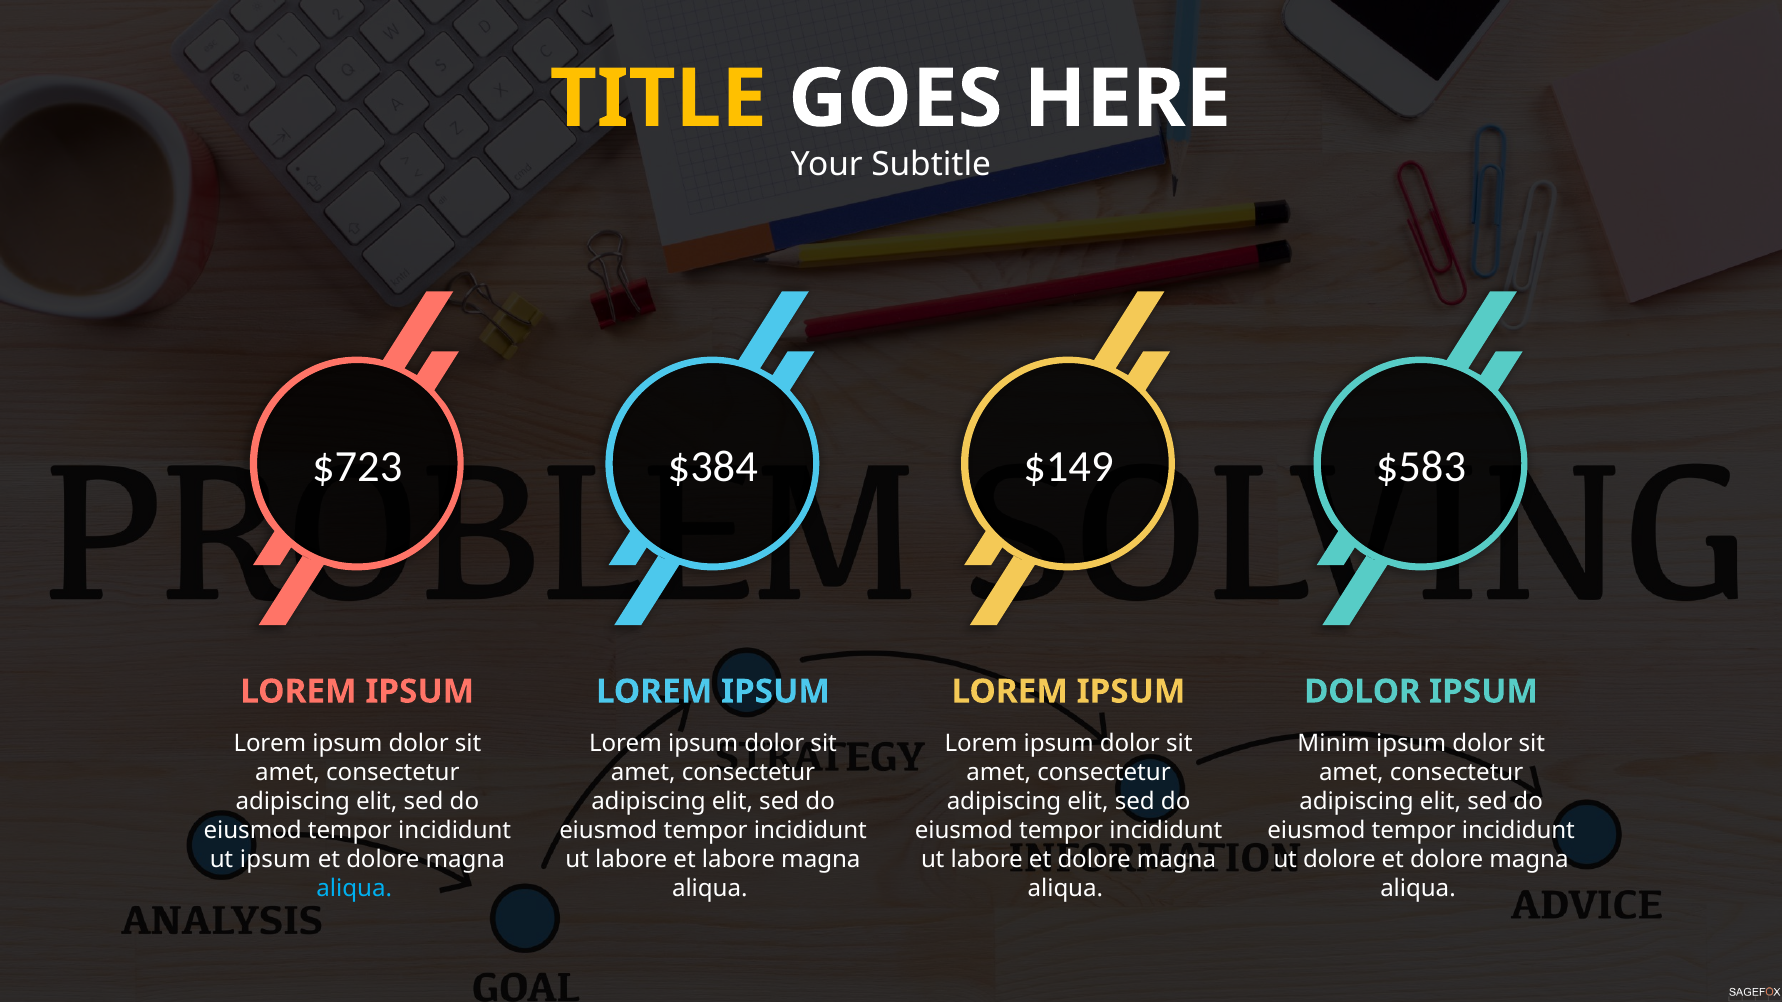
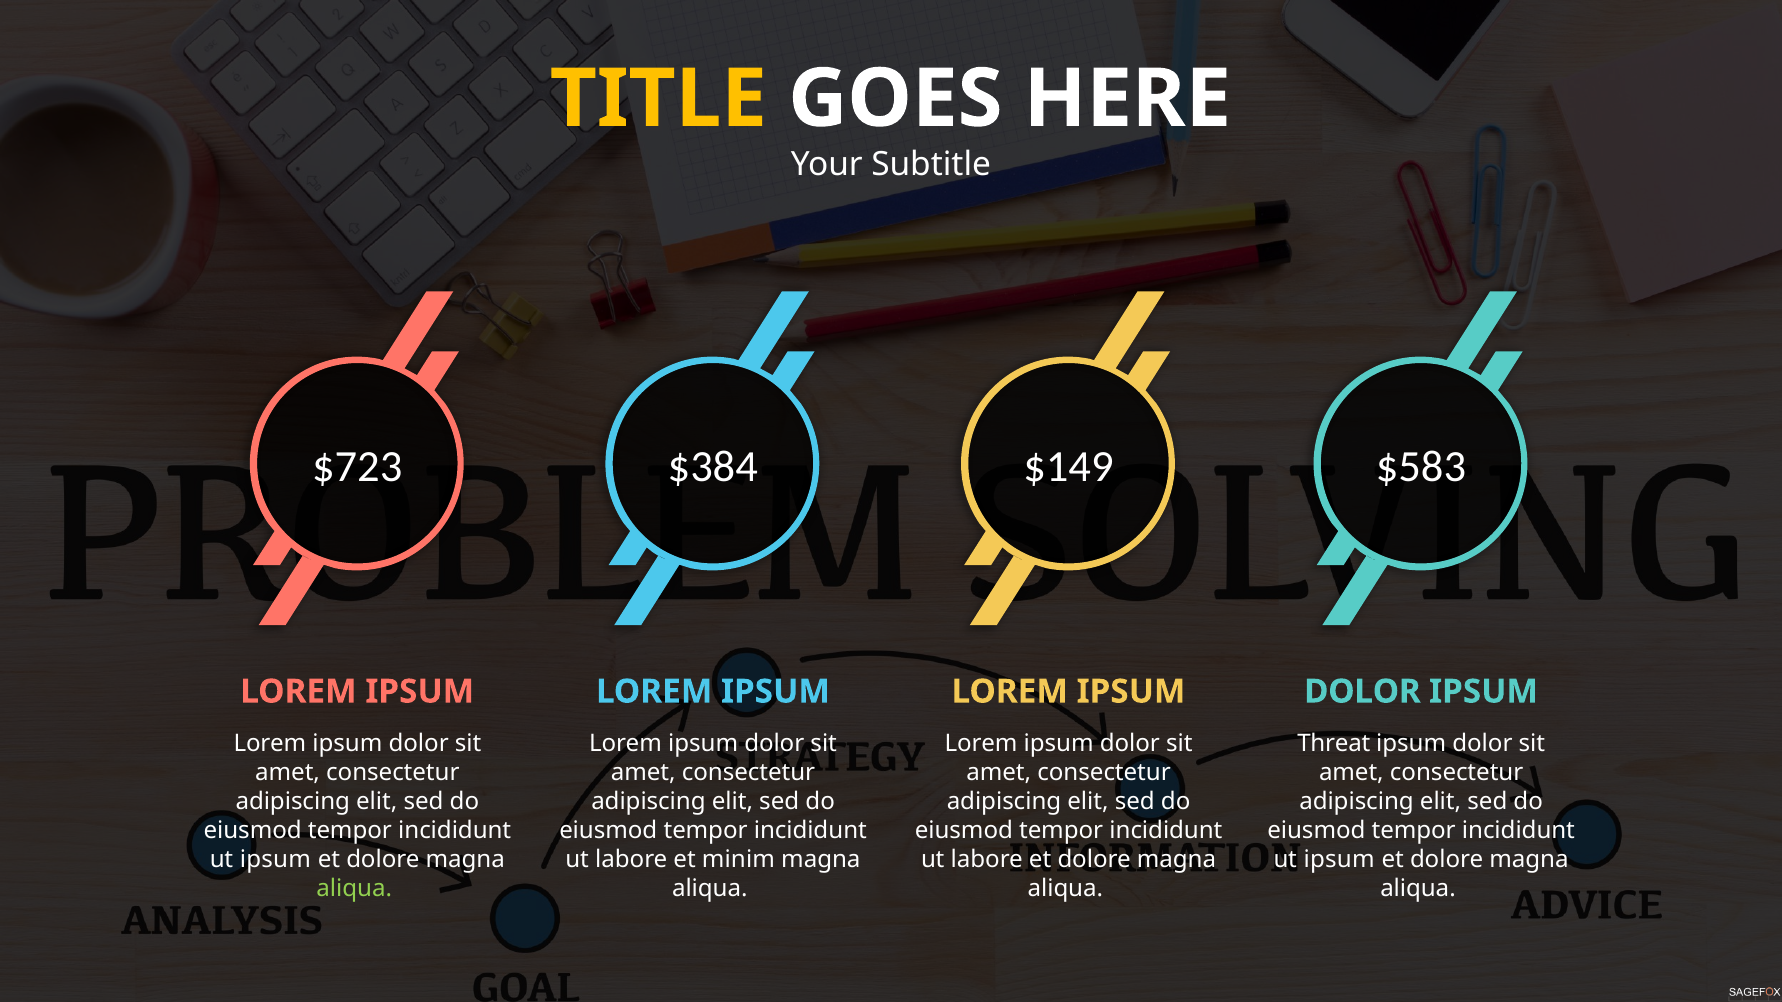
Minim: Minim -> Threat (1334, 743)
et labore: labore -> minim (738, 859)
dolore: dolore -> ipsum (1339, 859)
aliqua colour: light blue -> light green (354, 888)
